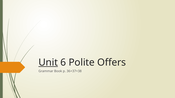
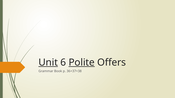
Polite underline: none -> present (82, 63)
